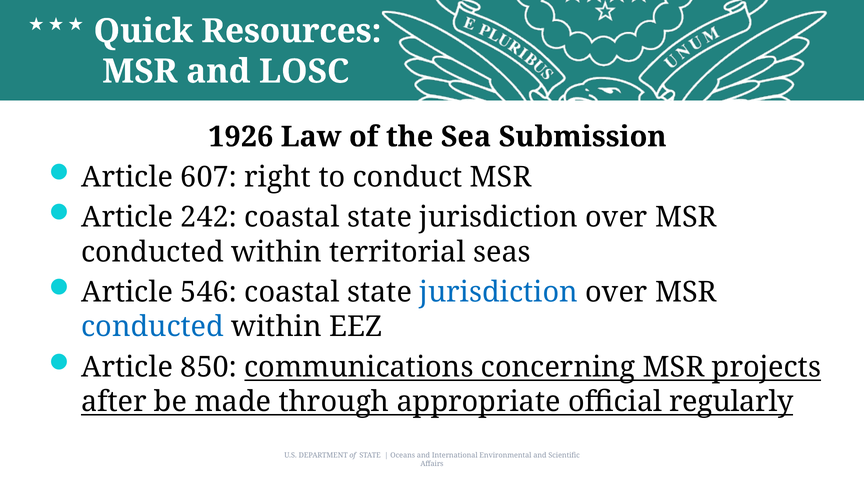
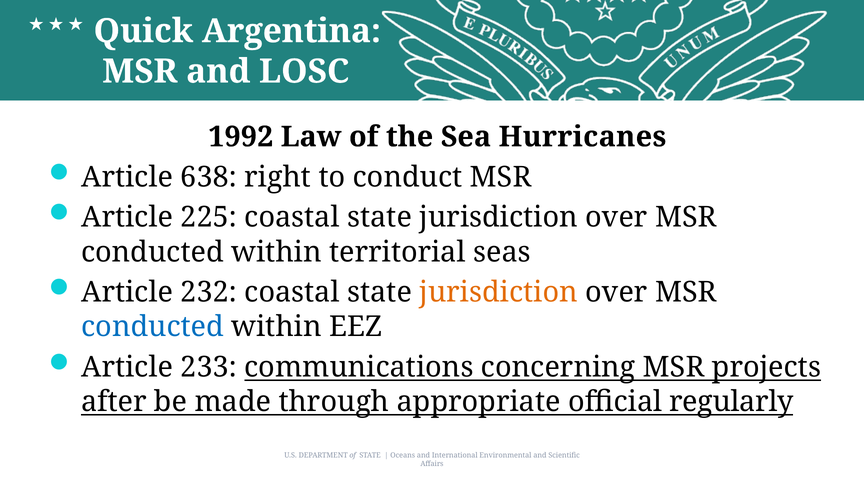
Resources: Resources -> Argentina (291, 31)
1926: 1926 -> 1992 (241, 137)
Submission: Submission -> Hurricanes (582, 137)
607: 607 -> 638 (209, 177)
242: 242 -> 225 (209, 217)
546: 546 -> 232 (209, 292)
jurisdiction colour: blue -> orange (499, 292)
850: 850 -> 233 (209, 367)
